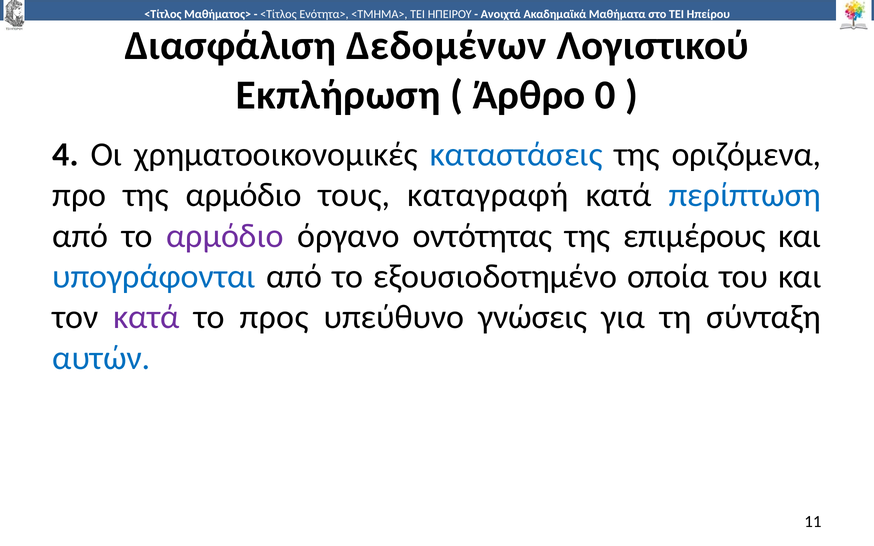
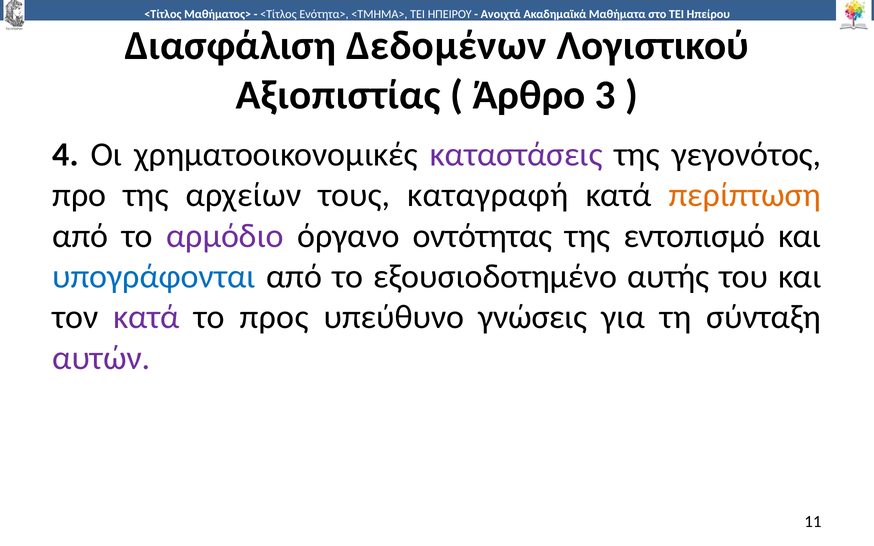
Εκπλήρωση: Εκπλήρωση -> Αξιοπιστίας (338, 95)
0: 0 -> 3 (605, 95)
καταστάσεις colour: blue -> purple (516, 155)
οριζόμενα: οριζόμενα -> γεγονότος (746, 155)
της αρμόδιο: αρμόδιο -> αρχείων (243, 195)
περίπτωση colour: blue -> orange (745, 195)
επιμέρους: επιμέρους -> εντοπισμό (694, 236)
οποία: οποία -> αυτής (668, 277)
αυτών colour: blue -> purple (101, 358)
